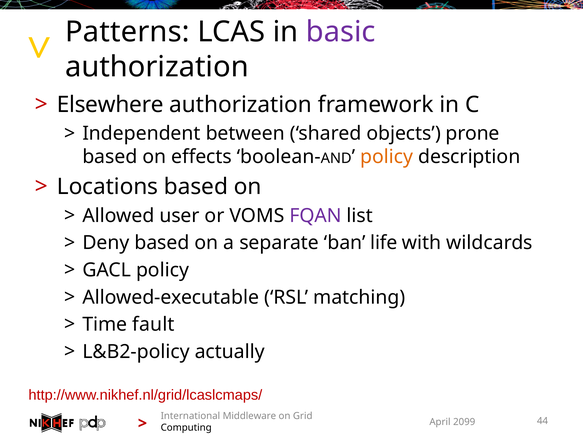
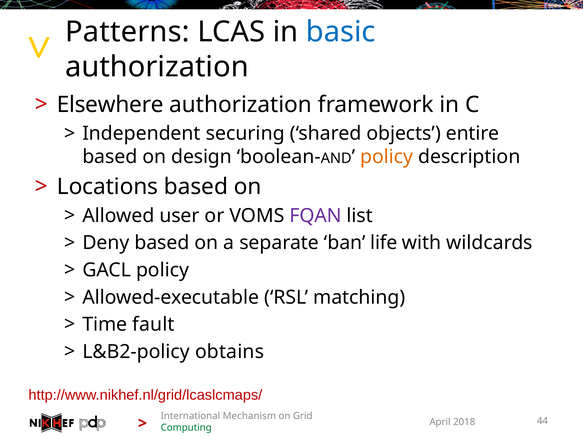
basic colour: purple -> blue (341, 32)
between: between -> securing (245, 134)
prone: prone -> entire (473, 134)
effects: effects -> design (202, 157)
actually: actually -> obtains (230, 352)
Middleware: Middleware -> Mechanism (249, 416)
2099: 2099 -> 2018 (464, 422)
Computing colour: black -> green (186, 428)
